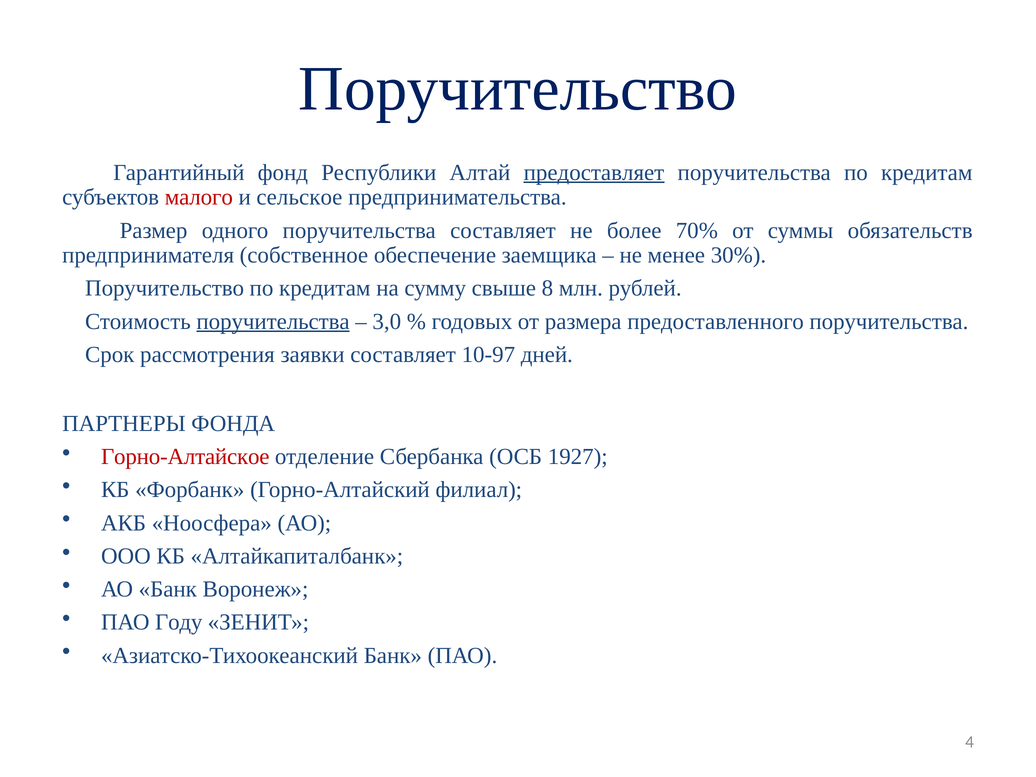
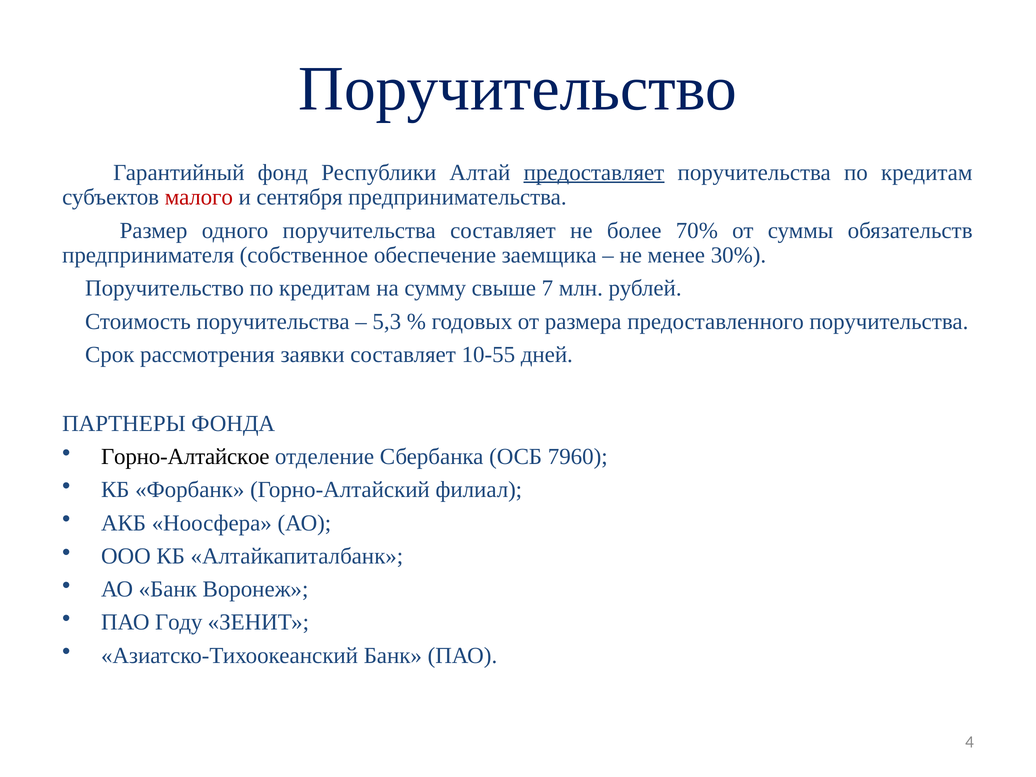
сельское: сельское -> сентября (300, 197)
8: 8 -> 7 (547, 288)
поручительства underline: present -> none (273, 322)
3,0: 3,0 -> 5,3 (387, 322)
10-97: 10-97 -> 10-55 (488, 355)
Горно-Алтайское colour: red -> black (185, 457)
1927: 1927 -> 7960 (578, 457)
